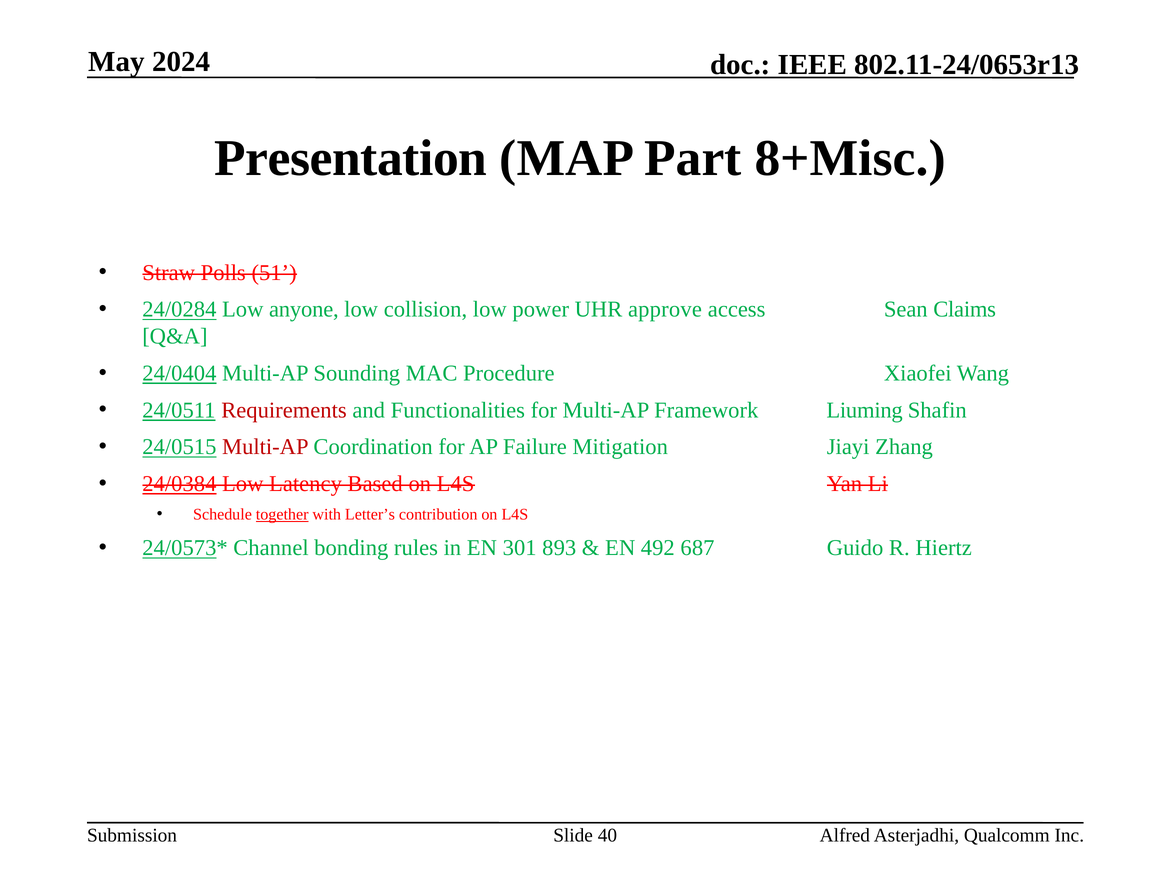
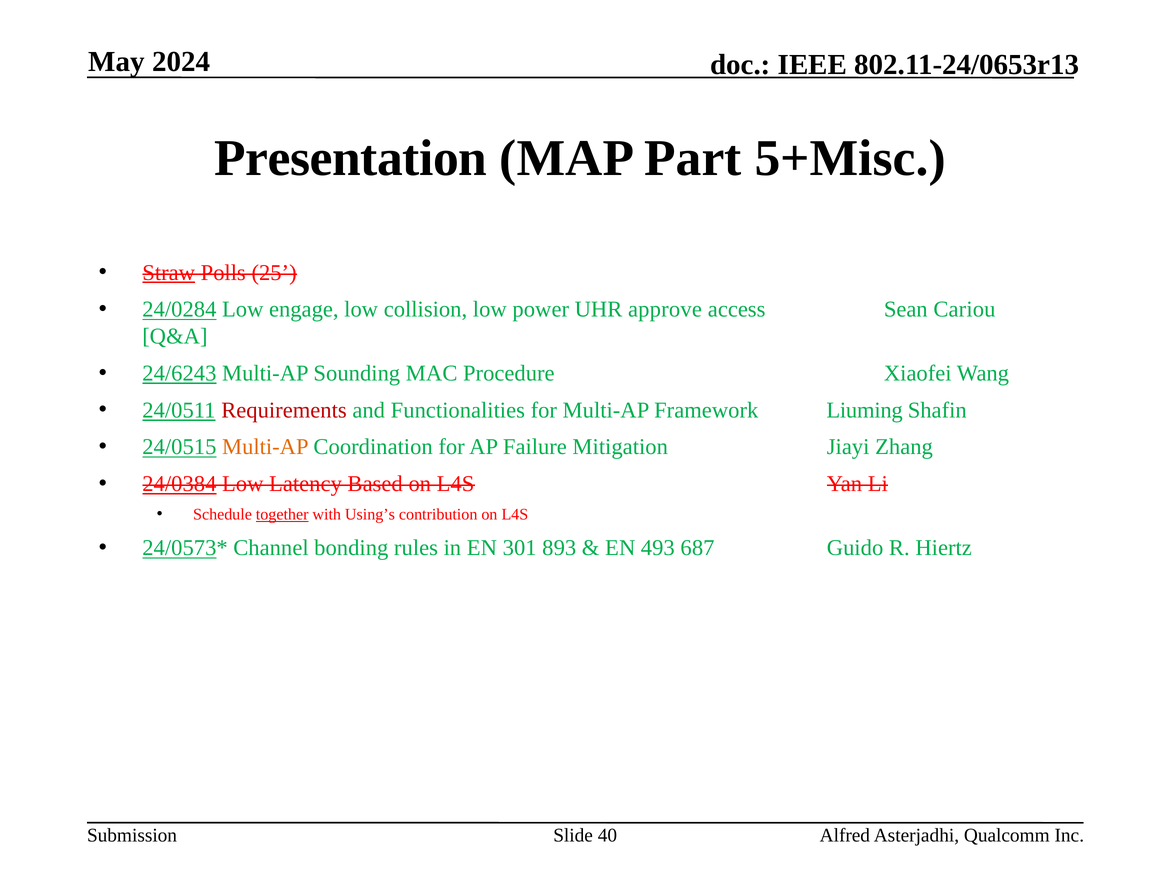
8+Misc: 8+Misc -> 5+Misc (850, 158)
Straw underline: none -> present (169, 273)
51: 51 -> 25 (274, 273)
anyone: anyone -> engage (304, 309)
Claims: Claims -> Cariou (964, 309)
24/0404: 24/0404 -> 24/6243 (179, 373)
Multi-AP colour: red -> orange (265, 447)
Letter’s: Letter’s -> Using’s (370, 514)
492: 492 -> 493 (658, 548)
